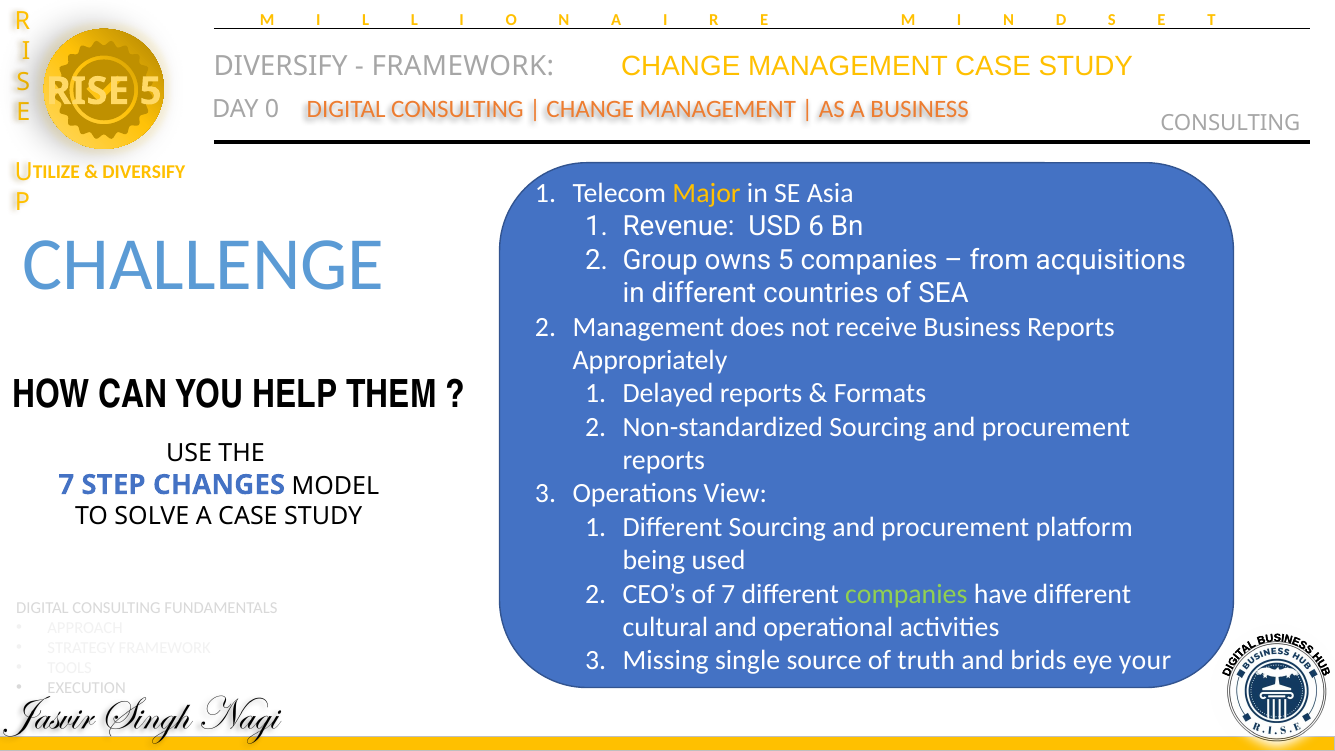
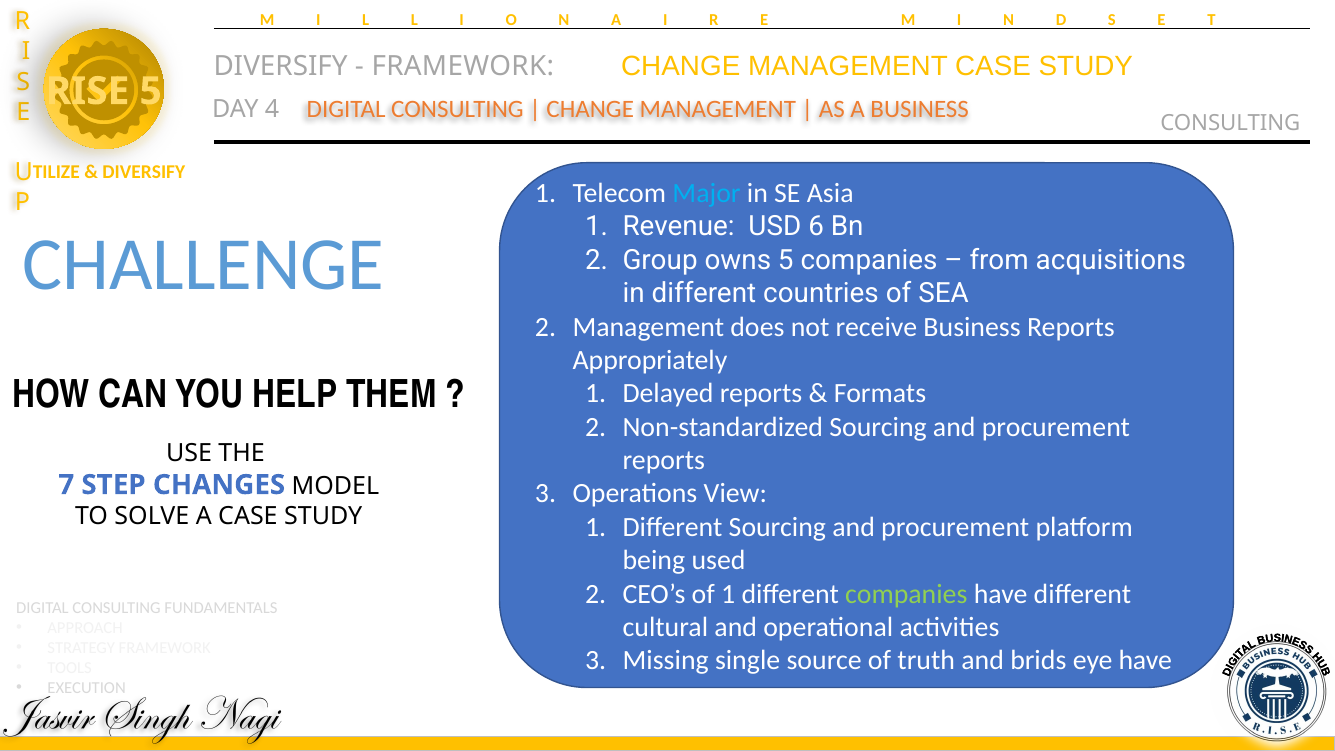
DAY 0: 0 -> 4 (272, 109)
Major colour: yellow -> light blue (707, 193)
of 7: 7 -> 1 (728, 594)
eye your: your -> have (1145, 661)
